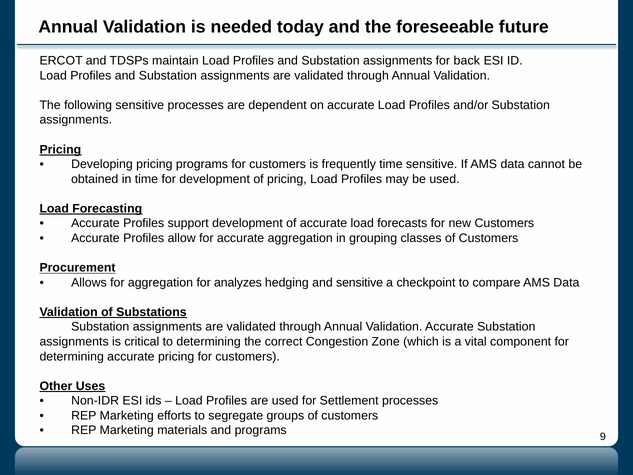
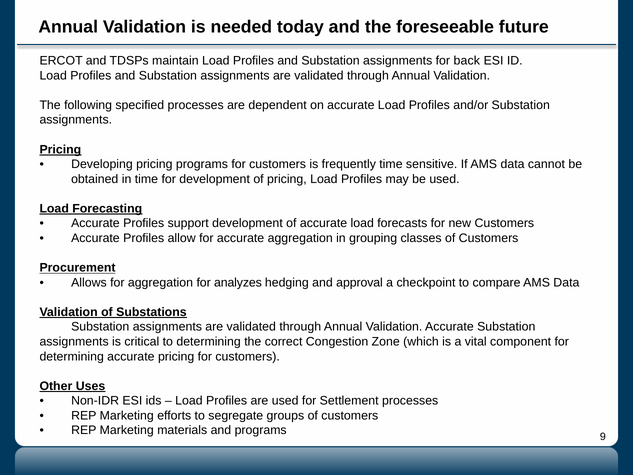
following sensitive: sensitive -> specified (140, 105)
and sensitive: sensitive -> approval (360, 282)
